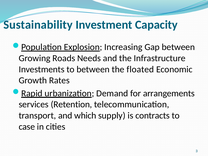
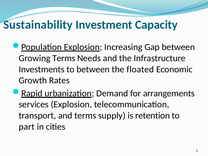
Growing Roads: Roads -> Terms (64, 58)
services Retention: Retention -> Explosion (71, 104)
and which: which -> terms (85, 116)
contracts: contracts -> retention (153, 116)
case: case -> part (27, 127)
